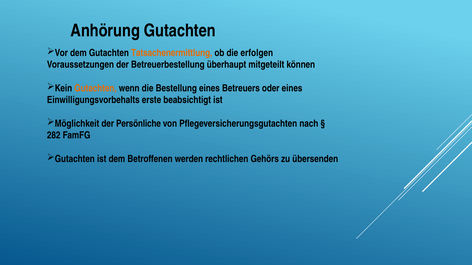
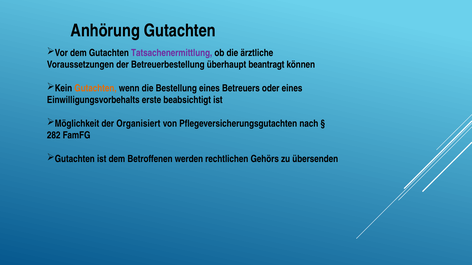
Tatsachenermittlung colour: orange -> purple (172, 53)
erfolgen: erfolgen -> ärztliche (257, 53)
mitgeteilt: mitgeteilt -> beantragt (266, 65)
Persönliche: Persönliche -> Organisiert (138, 124)
